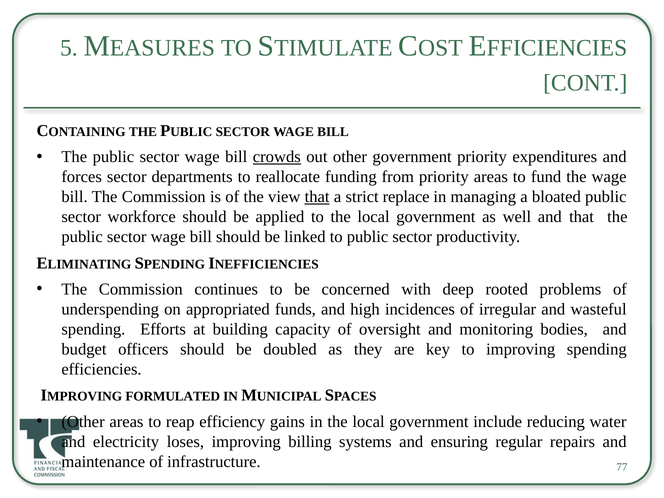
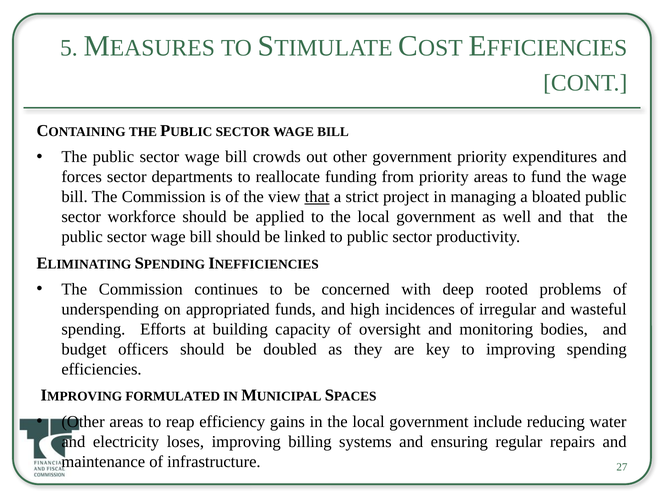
crowds underline: present -> none (277, 157)
replace: replace -> project (406, 197)
77: 77 -> 27 (622, 467)
